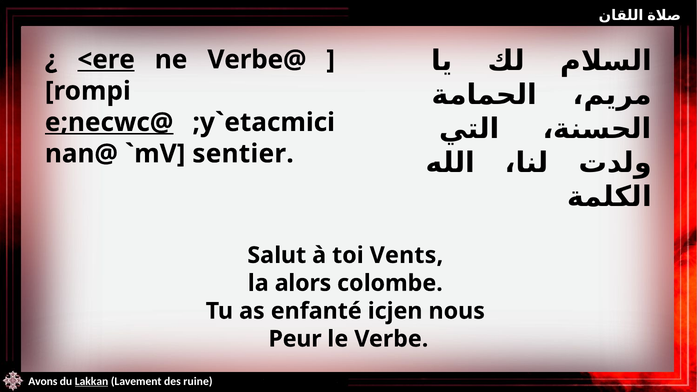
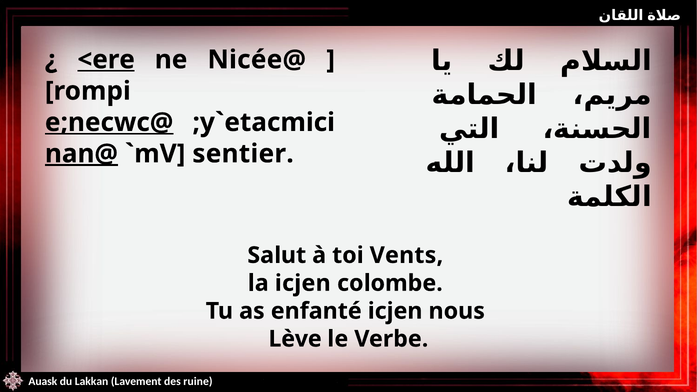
Verbe@: Verbe@ -> Nicée@ (257, 60)
nan@ underline: none -> present (81, 154)
la alors: alors -> icjen (303, 283)
Peur: Peur -> Lève (295, 339)
Avons: Avons -> Auask (43, 381)
Lakkan underline: present -> none (92, 381)
